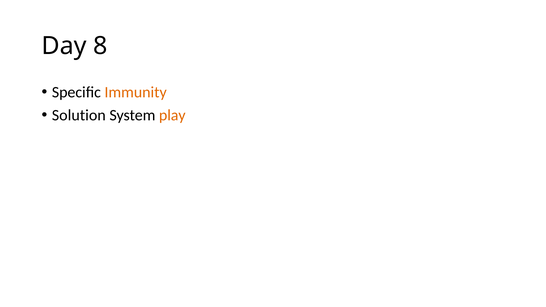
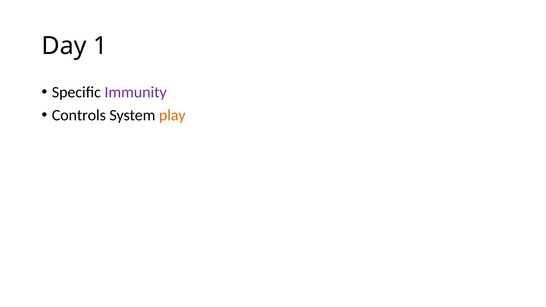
8: 8 -> 1 (100, 46)
Immunity colour: orange -> purple (136, 92)
Solution: Solution -> Controls (79, 115)
